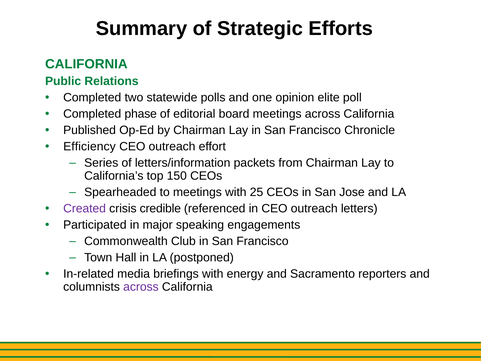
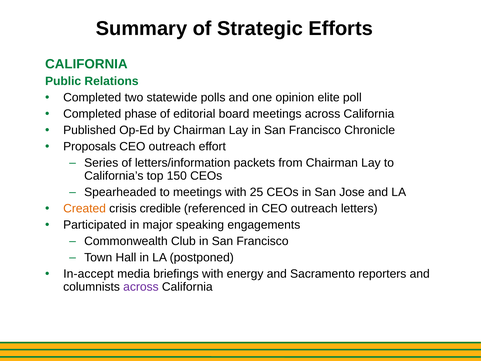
Efficiency: Efficiency -> Proposals (90, 146)
Created colour: purple -> orange (85, 208)
In-related: In-related -> In-accept (88, 274)
